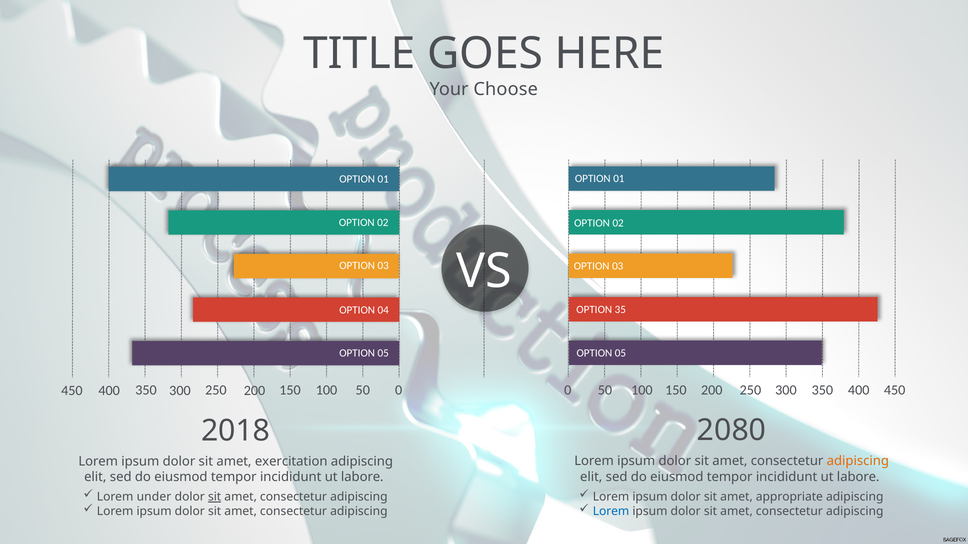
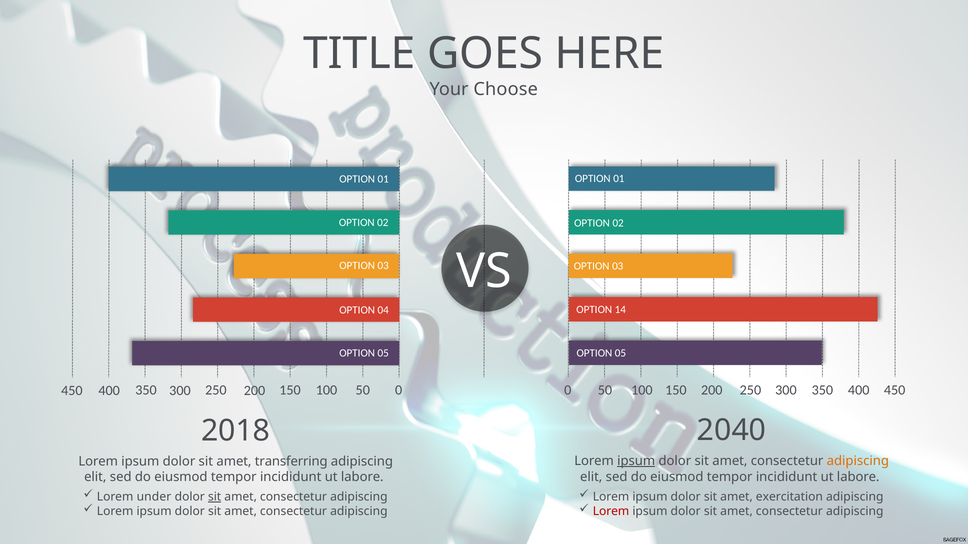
35: 35 -> 14 (620, 310)
2080: 2080 -> 2040 (732, 431)
ipsum underline: none -> present (636, 461)
exercitation: exercitation -> transferring (291, 462)
appropriate: appropriate -> exercitation (789, 497)
Lorem colour: blue -> red (611, 512)
